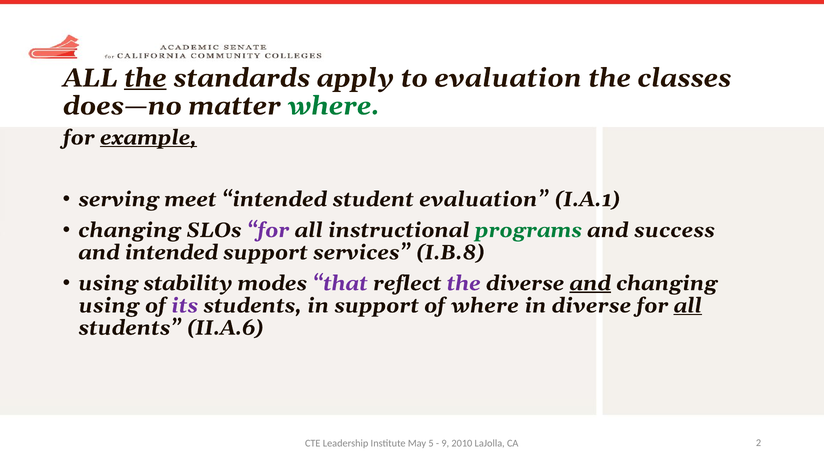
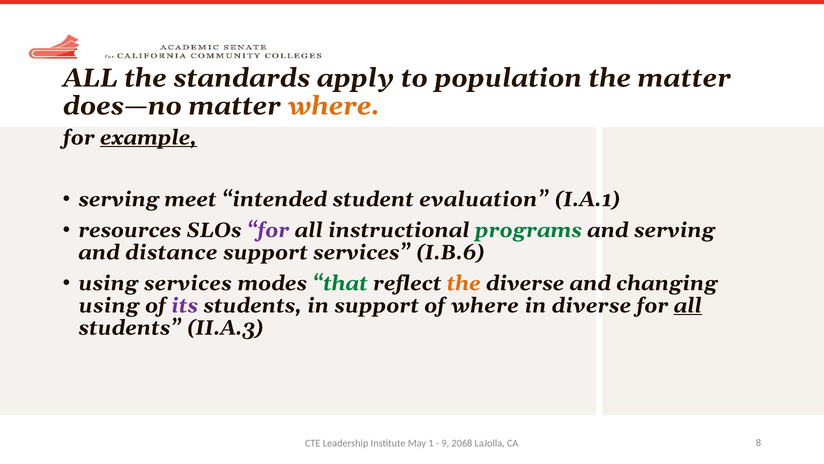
the underline: present -> none (145, 78)
to evaluation: evaluation -> population (508, 78)
the classes: classes -> matter (684, 78)
where colour: green -> orange (334, 106)
changing: changing -> resources (130, 230)
and success: success -> serving (674, 230)
and intended: intended -> distance (171, 252)
I.B.8: I.B.8 -> I.B.6 (450, 252)
using stability: stability -> services (188, 283)
that colour: purple -> green (340, 283)
the colour: purple -> orange (464, 283)
and underline: present -> none (590, 283)
II.A.6: II.A.6 -> II.A.3 (225, 327)
5: 5 -> 1 (431, 443)
2010: 2010 -> 2068 (462, 443)
2: 2 -> 8 (759, 443)
